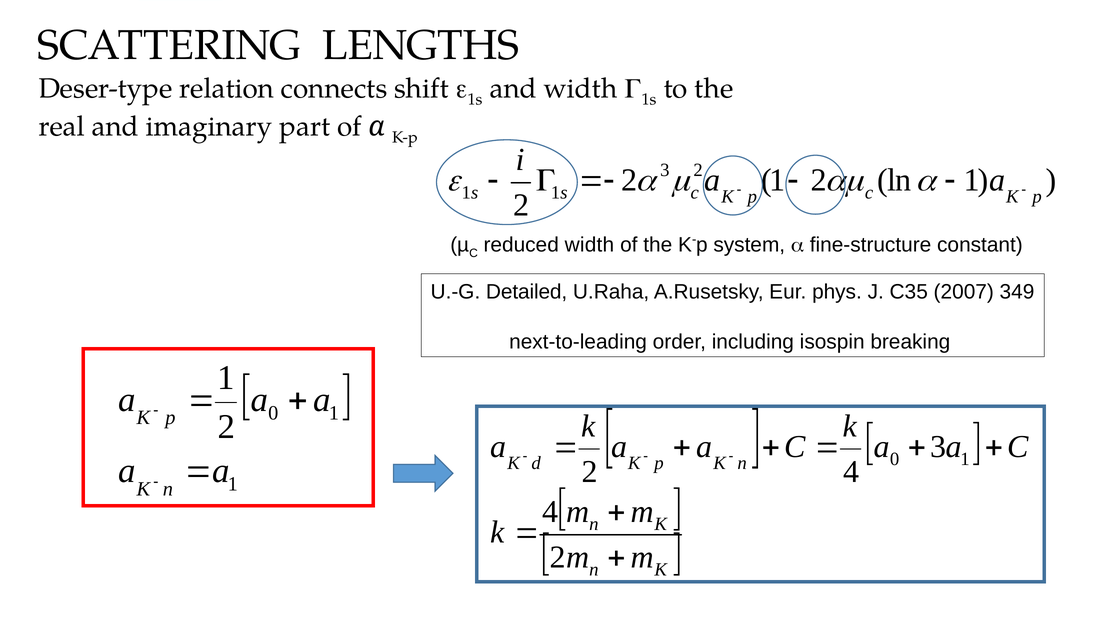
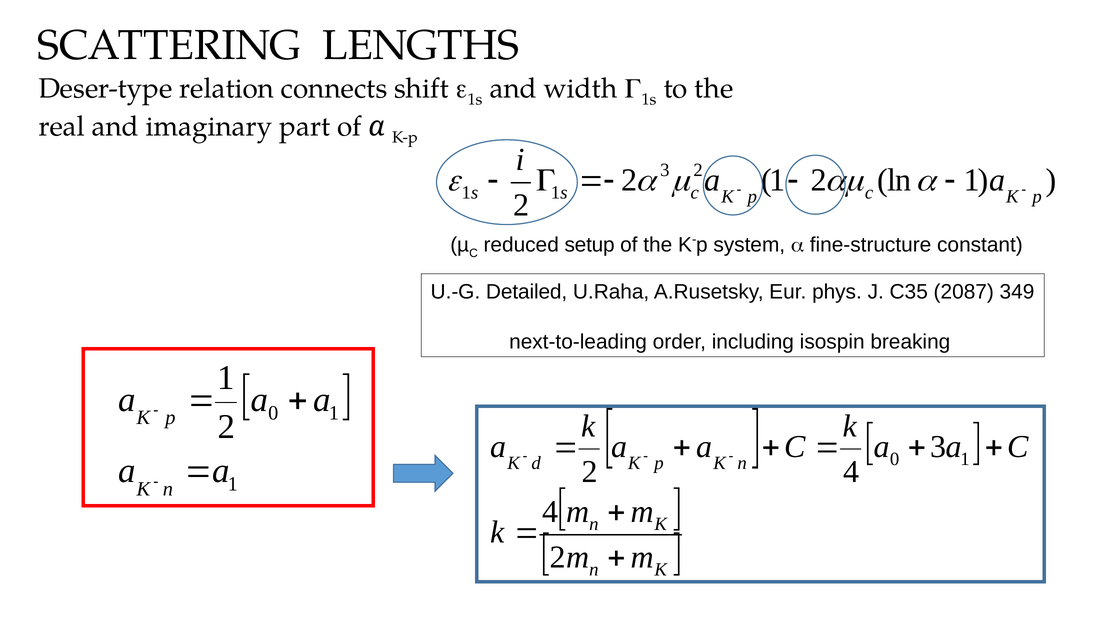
reduced width: width -> setup (590, 245)
2007: 2007 -> 2087 (964, 292)
